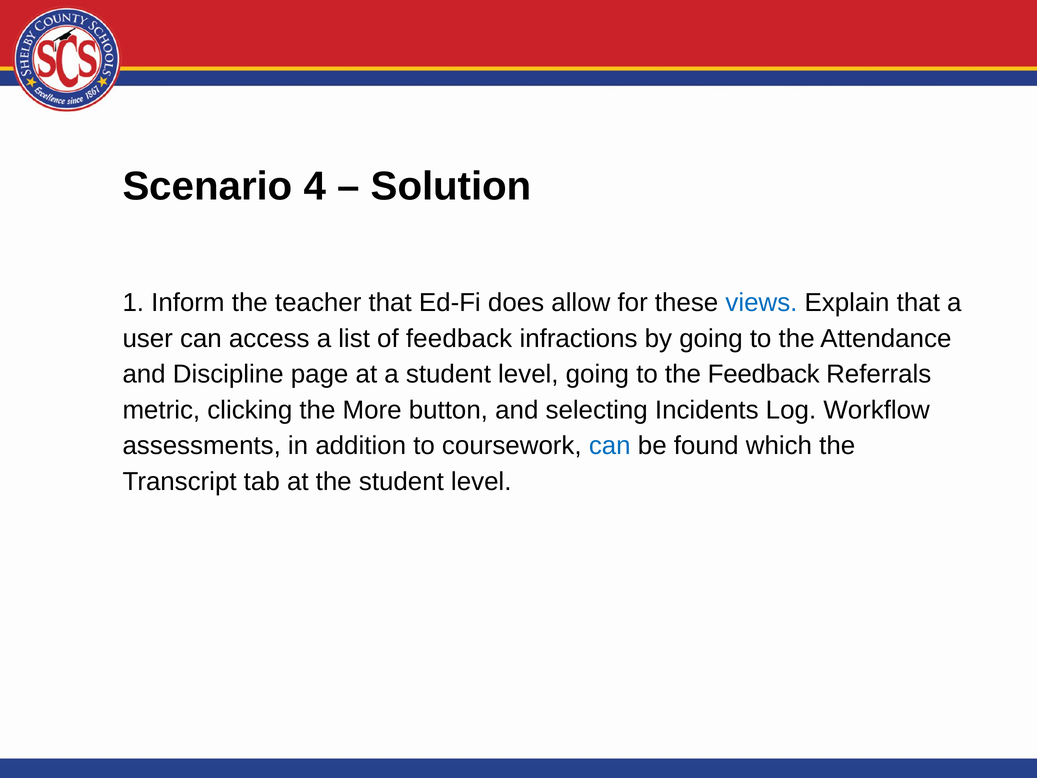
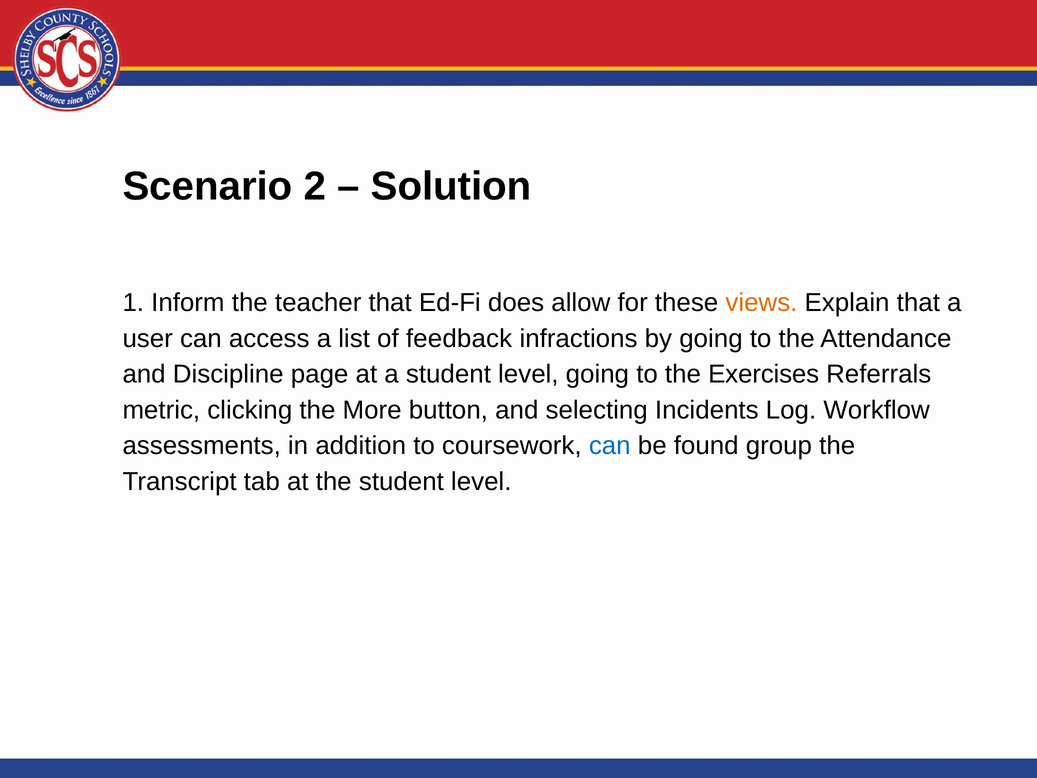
4: 4 -> 2 (315, 186)
views colour: blue -> orange (761, 303)
the Feedback: Feedback -> Exercises (764, 374)
which: which -> group (779, 446)
